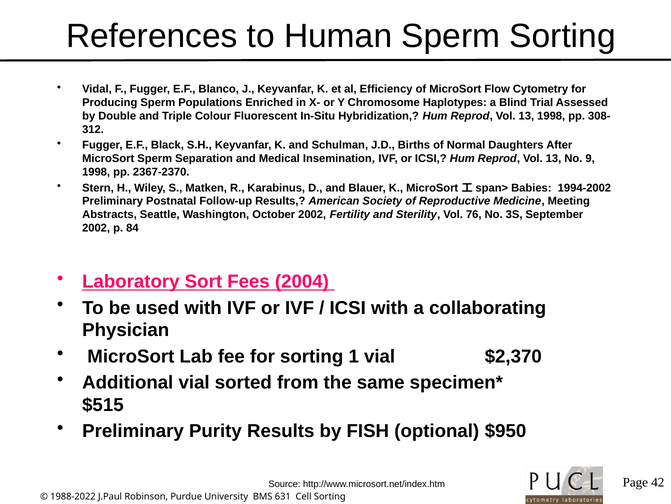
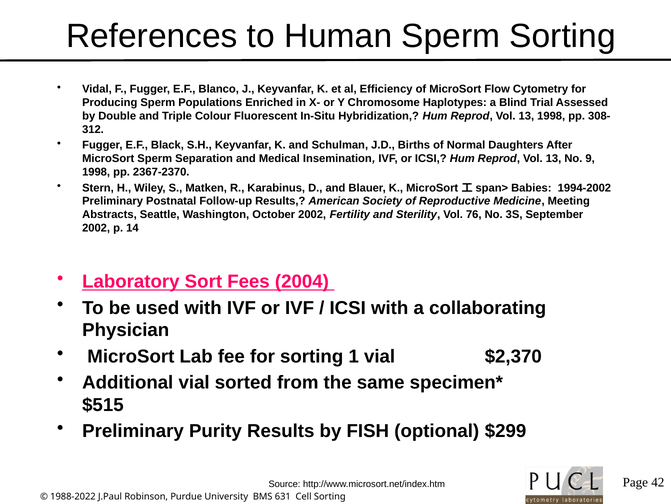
84: 84 -> 14 (132, 228)
$950: $950 -> $299 (506, 430)
